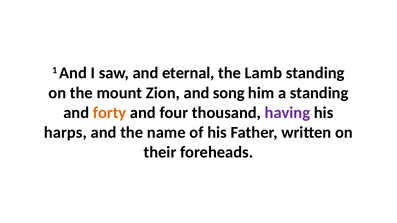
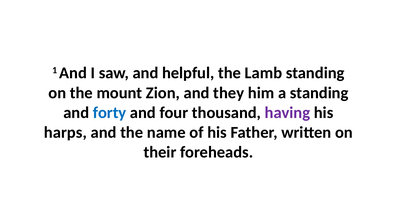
eternal: eternal -> helpful (188, 73)
song: song -> they (229, 93)
forty colour: orange -> blue (110, 113)
